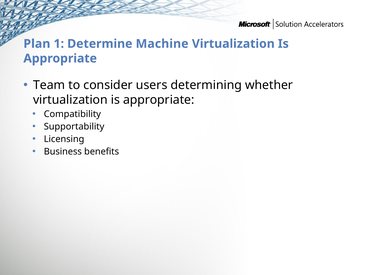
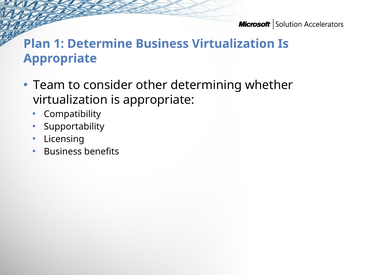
Determine Machine: Machine -> Business (162, 44)
users: users -> other (152, 85)
